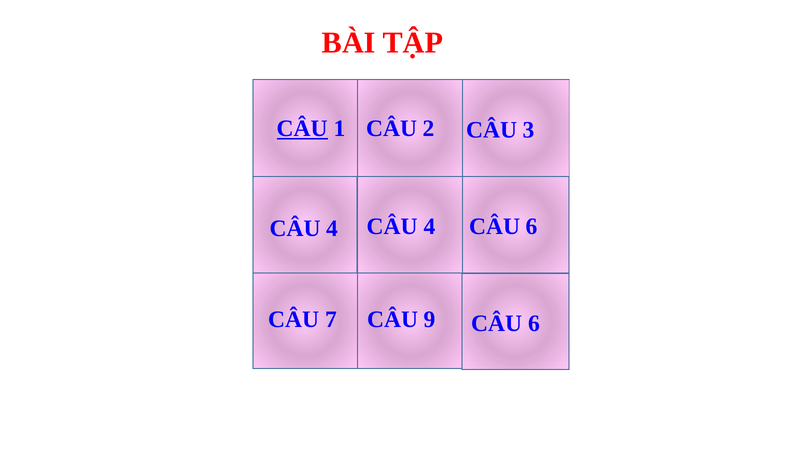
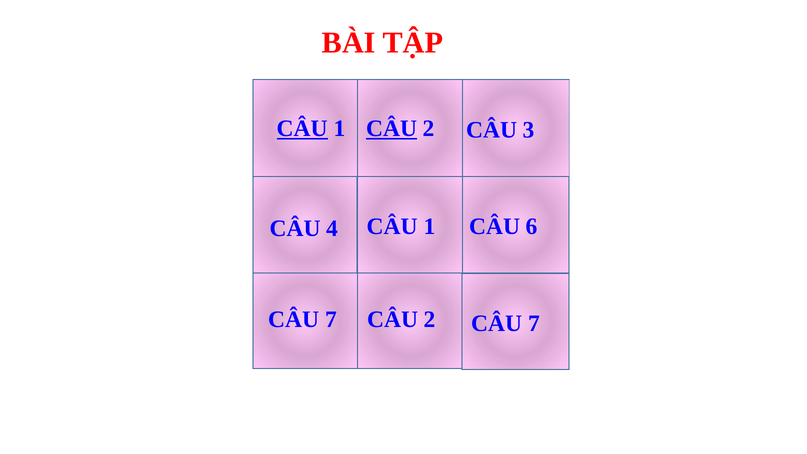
CÂU underline: none -> present (392, 129)
4: 4 -> 1 (429, 226)
9: 9 -> 2 (430, 320)
6: 6 -> 7 (534, 324)
